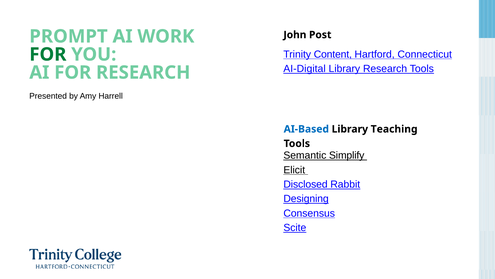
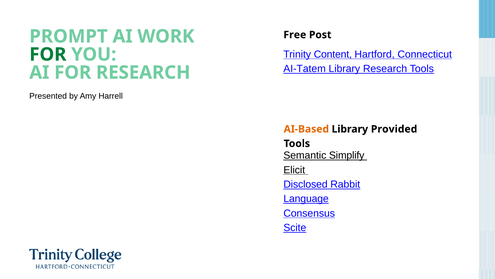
John: John -> Free (295, 35)
AI-Digital: AI-Digital -> AI-Tatem (305, 69)
AI-Based colour: blue -> orange (306, 129)
Teaching: Teaching -> Provided (394, 129)
Designing: Designing -> Language (306, 198)
